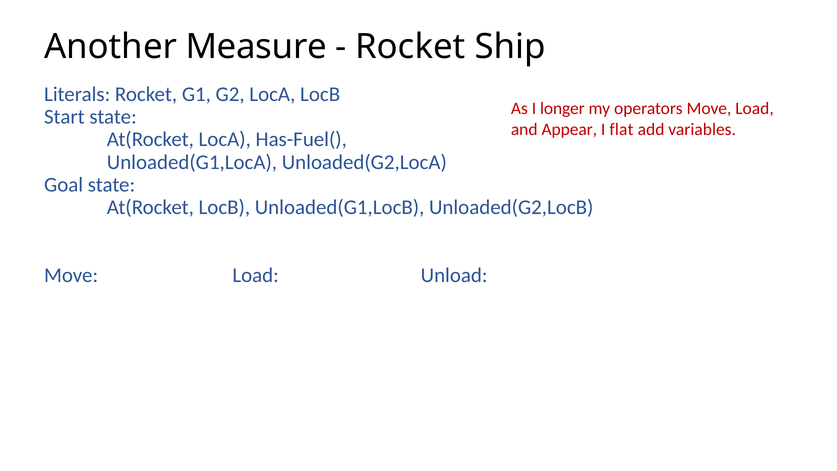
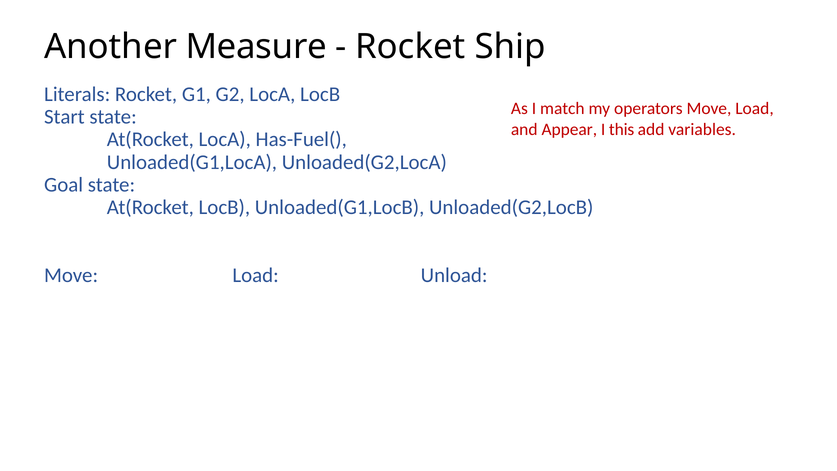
longer: longer -> match (562, 108)
flat: flat -> this (622, 129)
